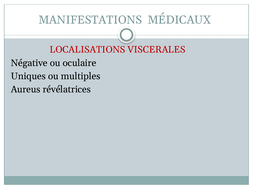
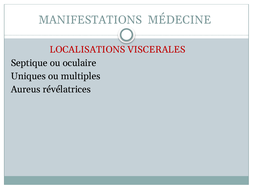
MÉDICAUX: MÉDICAUX -> MÉDECINE (179, 20)
Négative: Négative -> Septique (29, 63)
